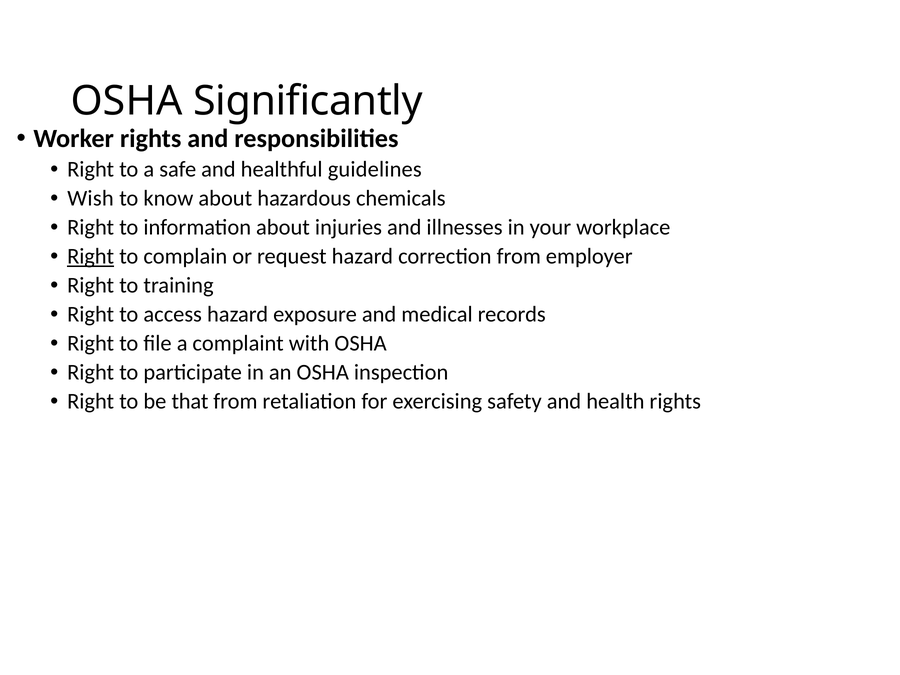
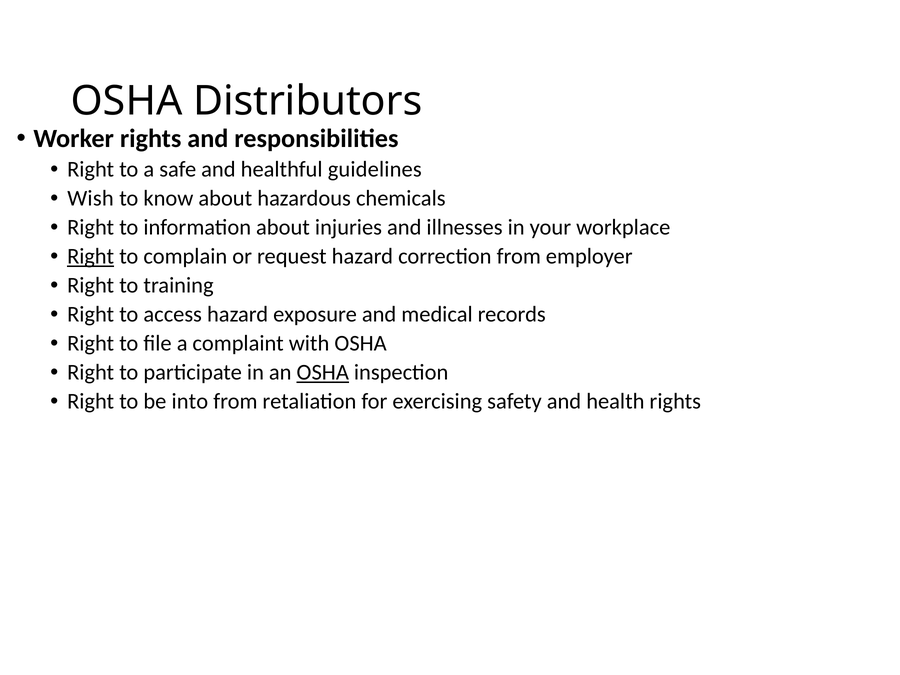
Significantly: Significantly -> Distributors (308, 101)
OSHA underline: none -> present (323, 372)
that: that -> into (190, 401)
